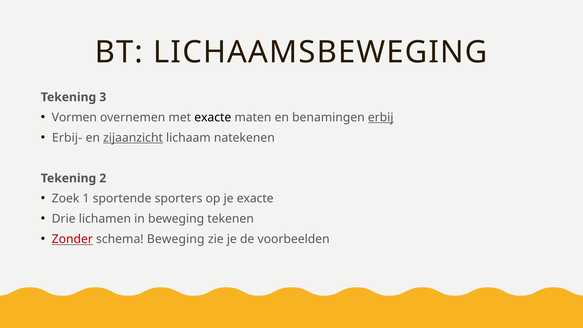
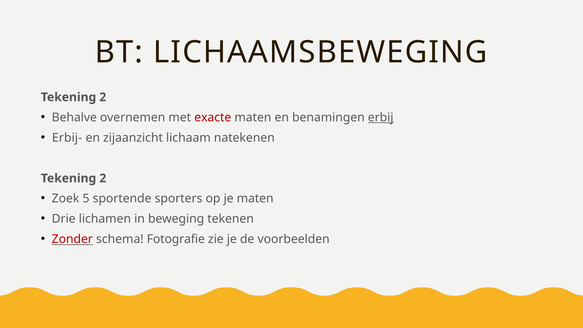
3: 3 -> 2 (103, 97)
Vormen: Vormen -> Behalve (74, 117)
exacte colour: black -> red (213, 117)
zijaanzicht underline: present -> none (133, 138)
1: 1 -> 5 (86, 199)
je exacte: exacte -> maten (255, 199)
schema Beweging: Beweging -> Fotografie (176, 239)
